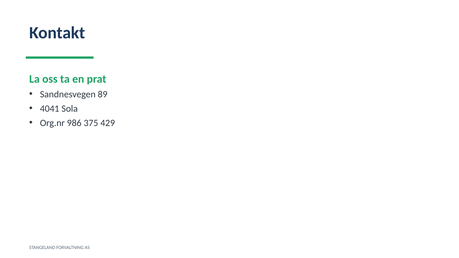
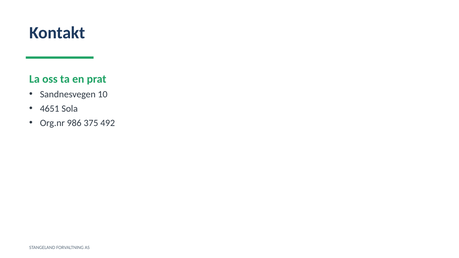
89: 89 -> 10 (103, 94)
4041: 4041 -> 4651 (50, 109)
429: 429 -> 492 (108, 123)
